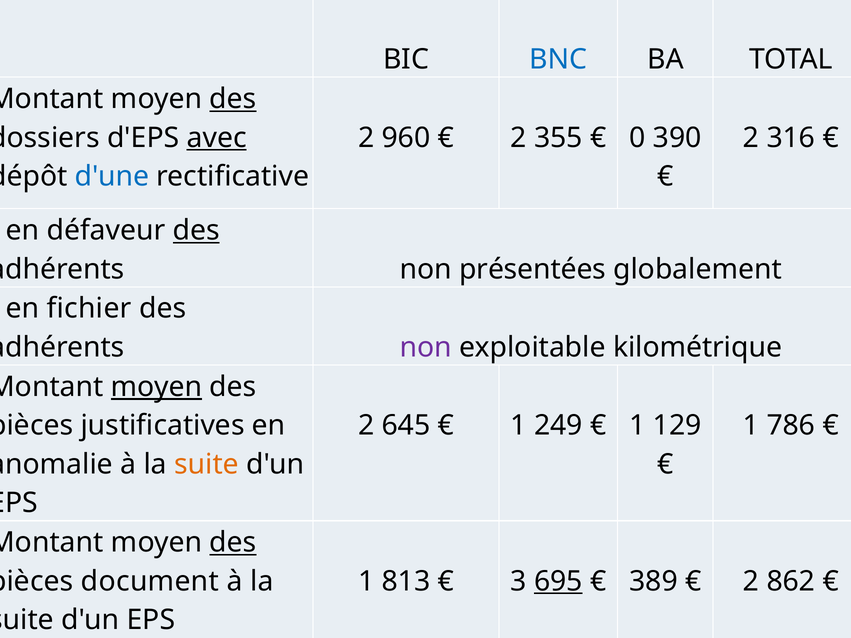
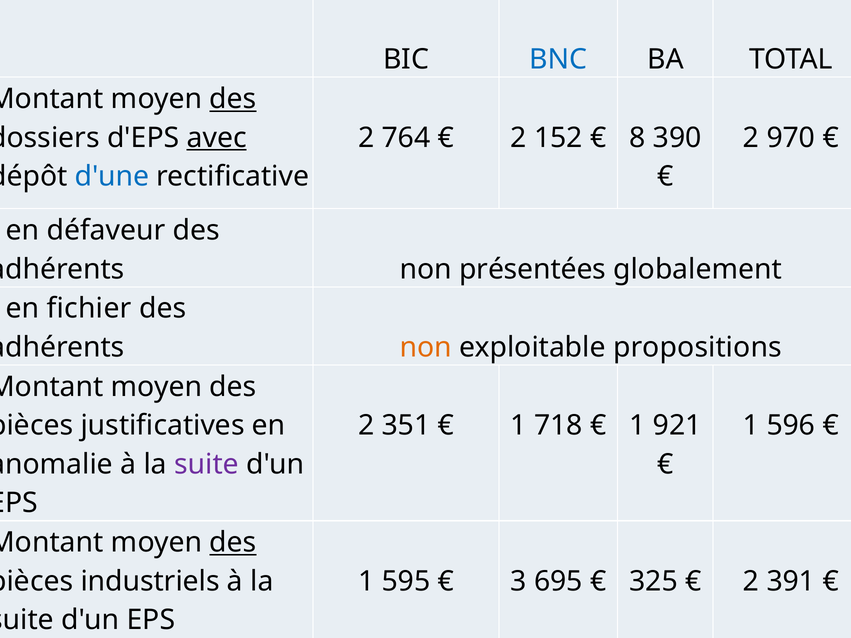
960: 960 -> 764 (406, 138)
355: 355 -> 152 (558, 138)
0: 0 -> 8 (637, 138)
316: 316 -> 970 (791, 138)
des underline: present -> none (196, 231)
non colour: purple -> orange (426, 348)
kilométrique: kilométrique -> propositions (697, 348)
moyen underline: present -> none (157, 387)
645: 645 -> 351 (406, 426)
249: 249 -> 718 (558, 426)
129: 129 -> 921 (677, 426)
786: 786 -> 596 (791, 426)
suite colour: orange -> purple (207, 464)
document: document -> industriels (150, 581)
813: 813 -> 595 (406, 581)
695 underline: present -> none (558, 581)
389: 389 -> 325 (654, 581)
862: 862 -> 391 (791, 581)
